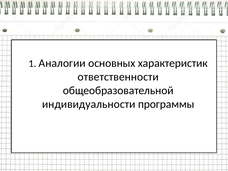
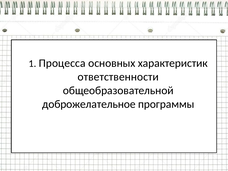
Аналогии: Аналогии -> Процесса (62, 63)
индивидуальности: индивидуальности -> доброжелательное (89, 104)
